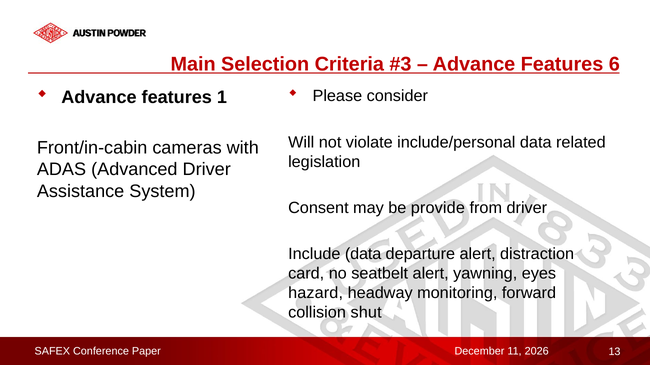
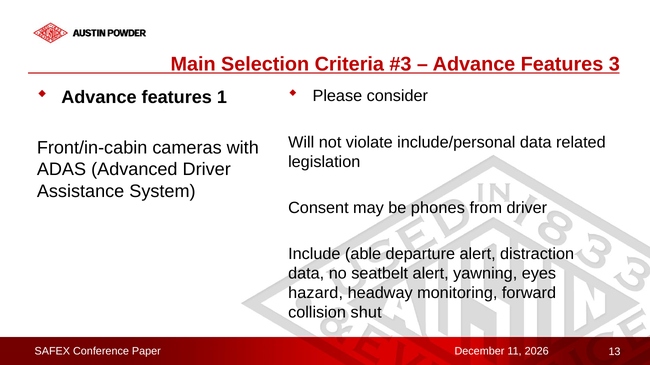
6: 6 -> 3 (614, 64)
provide: provide -> phones (438, 208)
Include data: data -> able (363, 254)
card: card -> data (306, 274)
